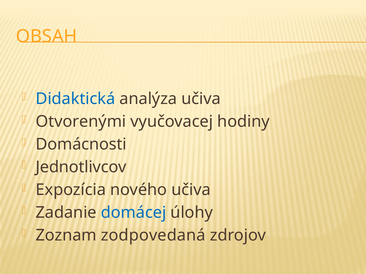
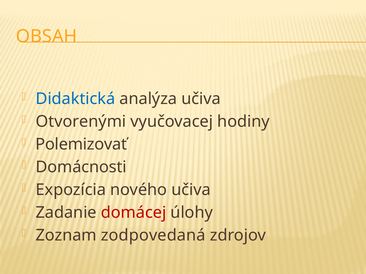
Domácnosti: Domácnosti -> Polemizovať (81, 145)
Jednotlivcov: Jednotlivcov -> Domácnosti (81, 167)
domácej colour: blue -> red (134, 213)
